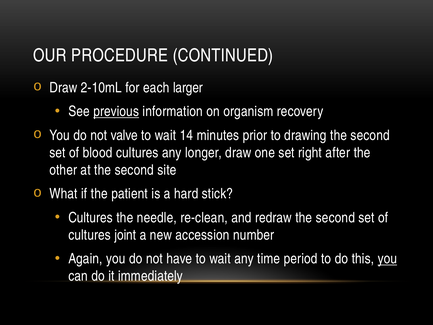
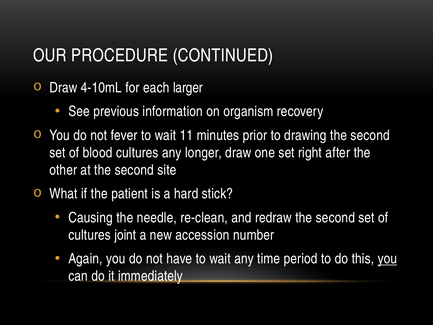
2-10mL: 2-10mL -> 4-10mL (101, 88)
previous underline: present -> none (116, 111)
valve: valve -> fever (124, 135)
14: 14 -> 11 (186, 135)
Cultures: Cultures -> Causing (91, 218)
